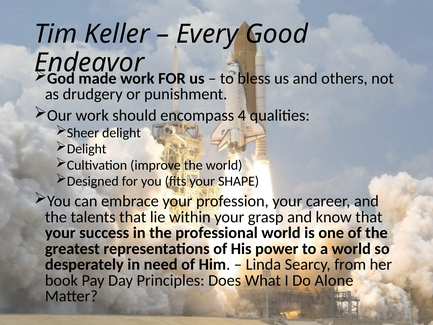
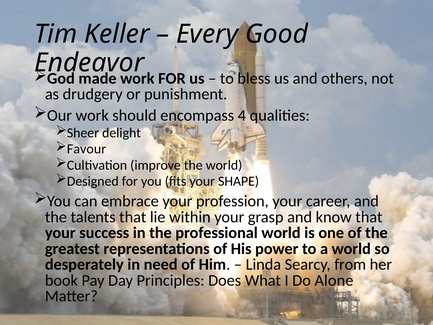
Delight: Delight -> Favour (87, 149)
